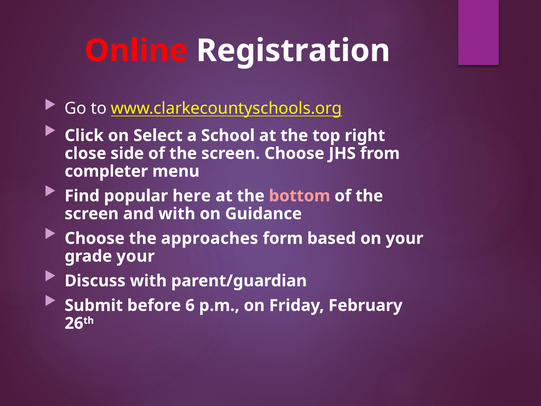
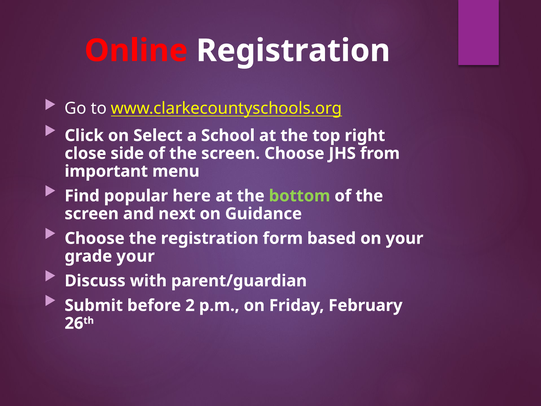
completer: completer -> important (106, 171)
bottom colour: pink -> light green (300, 196)
and with: with -> next (177, 214)
the approaches: approaches -> registration (210, 238)
6: 6 -> 2 (190, 305)
